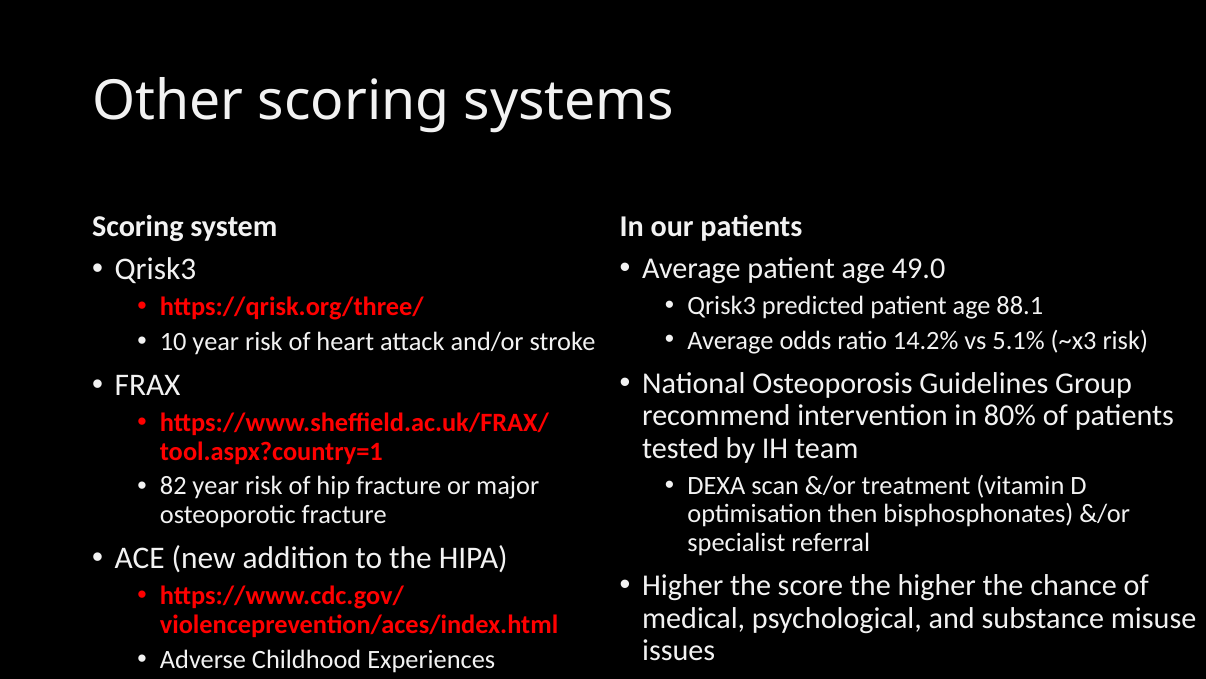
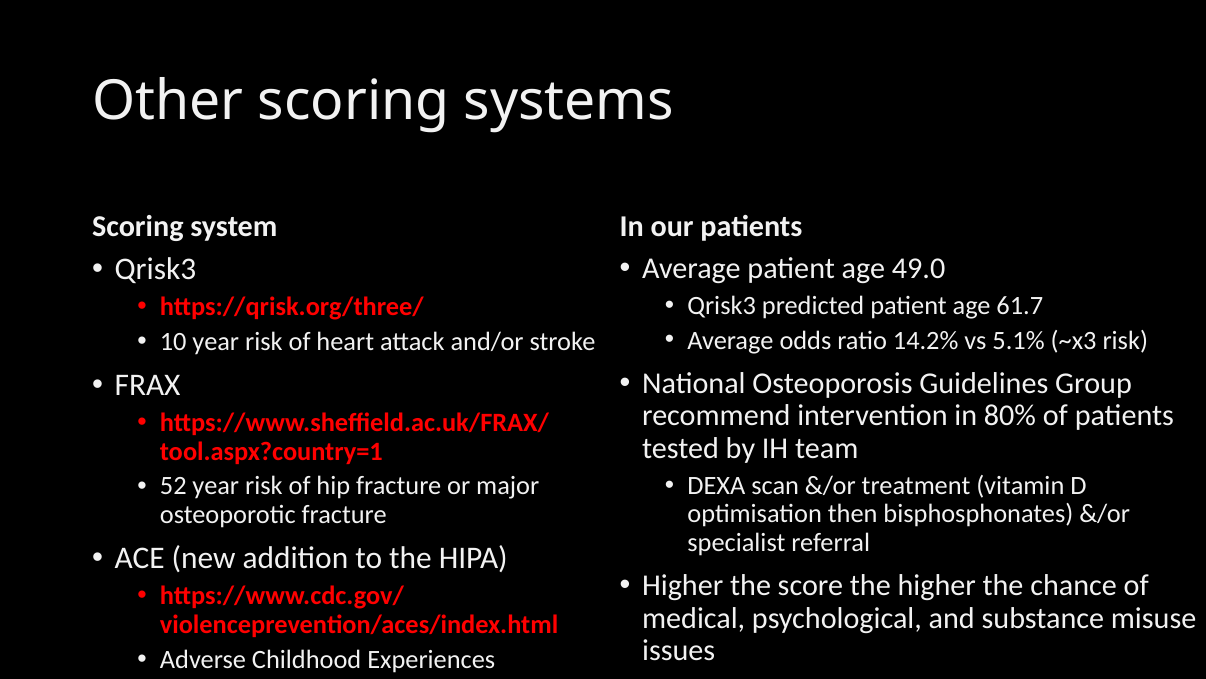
88.1: 88.1 -> 61.7 (1020, 305)
82: 82 -> 52 (173, 486)
